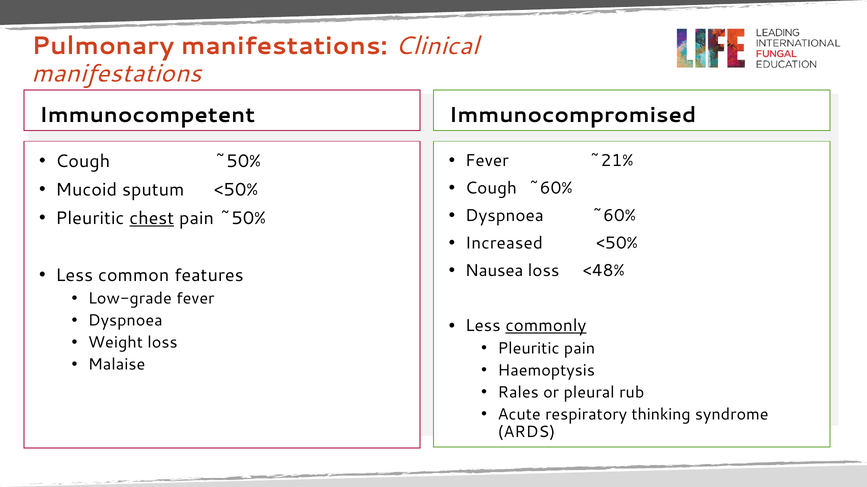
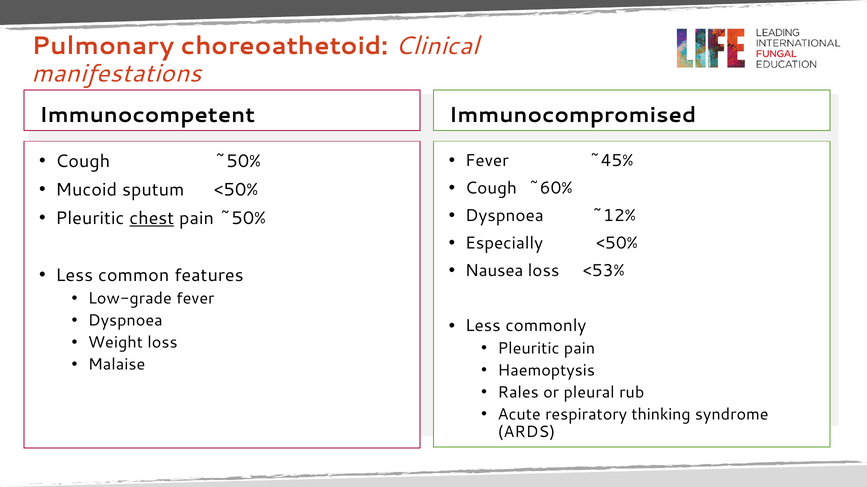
Pulmonary manifestations: manifestations -> choreoathetoid (285, 46)
~21%: ~21% -> ~45% (611, 161)
Dyspnoea ~60%: ~60% -> ~12% (614, 216)
Increased: Increased -> Especially (504, 244)
<48%: <48% -> <53% (604, 271)
commonly underline: present -> none (546, 326)
